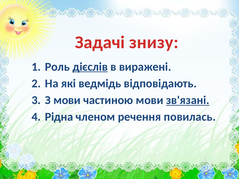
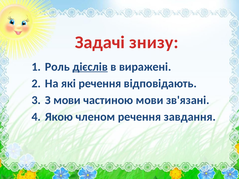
які ведмідь: ведмідь -> речення (100, 84)
зв'язані underline: present -> none (188, 100)
Рідна: Рідна -> Якою (59, 117)
повилась: повилась -> завдання (190, 117)
